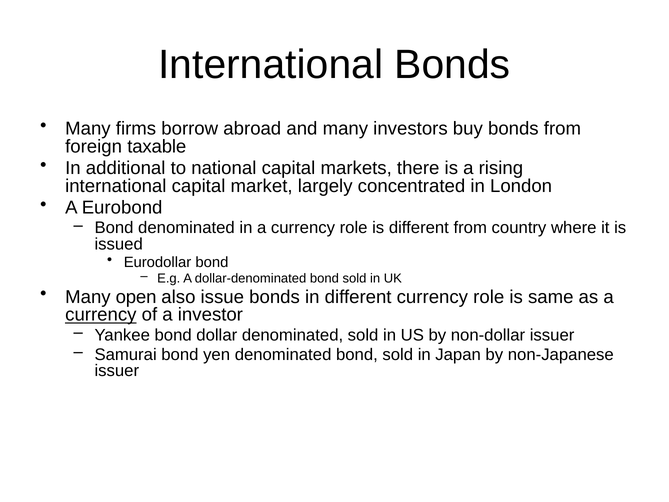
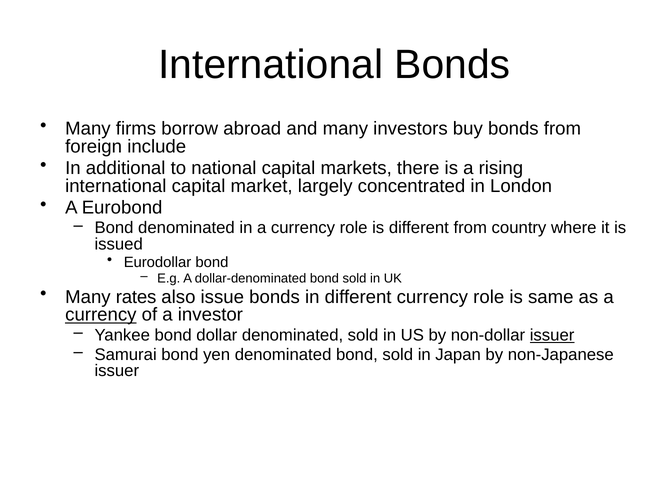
taxable: taxable -> include (157, 146)
open: open -> rates (136, 297)
issuer underline: none -> present (552, 335)
